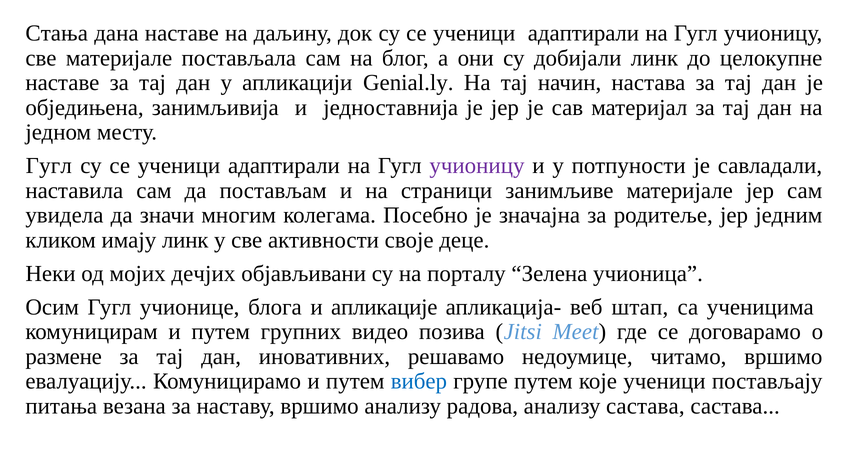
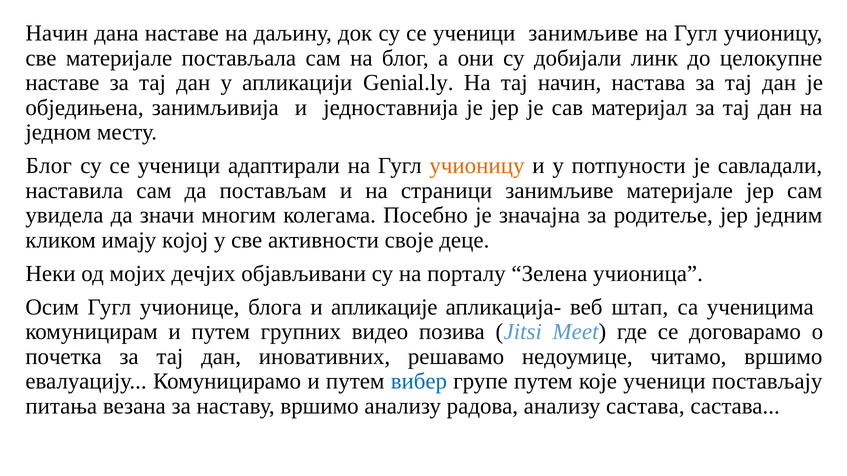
Стања: Стања -> Начин (57, 33)
адаптирали: адаптирали -> занимљиве (583, 33)
Гугл: Гугл -> Блог (49, 166)
учионицу colour: purple -> orange (477, 166)
имају линк: линк -> којој (185, 240)
размене: размене -> почетка (64, 357)
